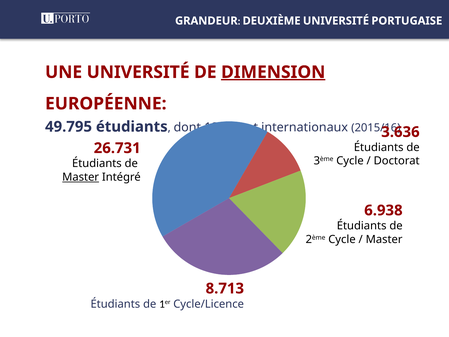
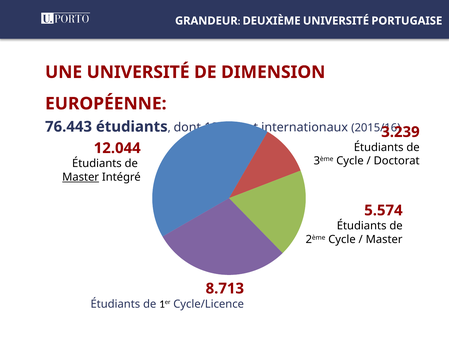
DIMENSION underline: present -> none (273, 72)
49.795: 49.795 -> 76.443 (69, 127)
3.636: 3.636 -> 3.239 (400, 132)
26.731: 26.731 -> 12.044 (117, 148)
6.938: 6.938 -> 5.574 (383, 210)
